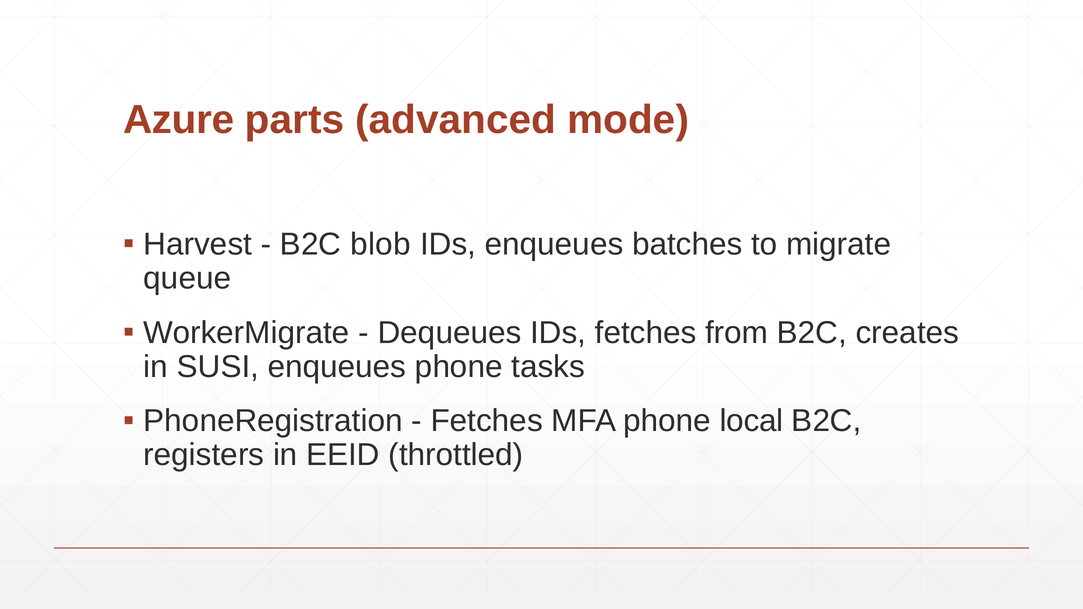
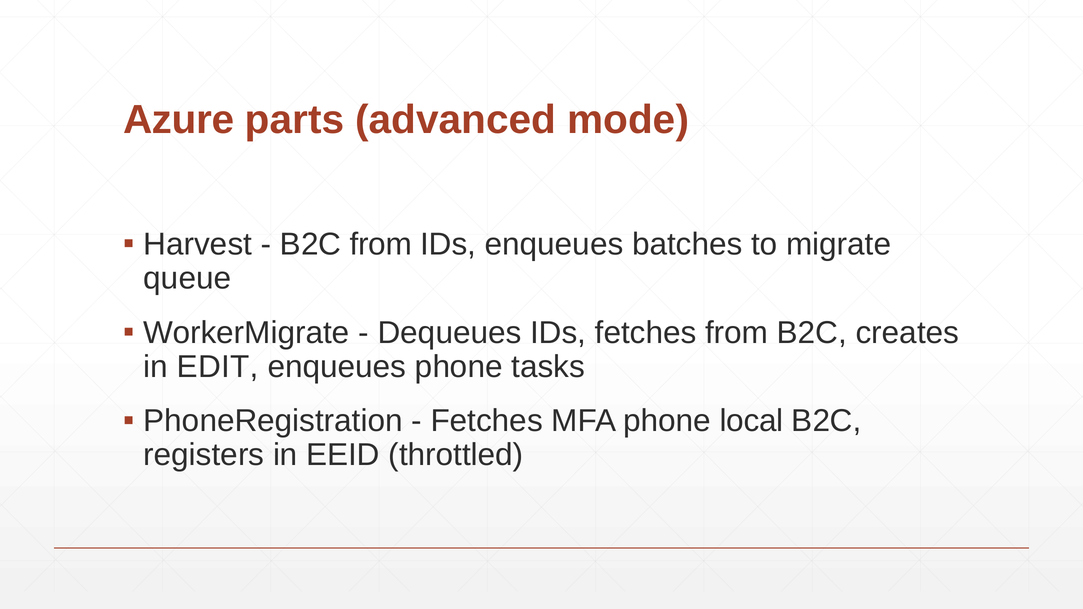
B2C blob: blob -> from (381, 244)
SUSI: SUSI -> EDIT (218, 367)
